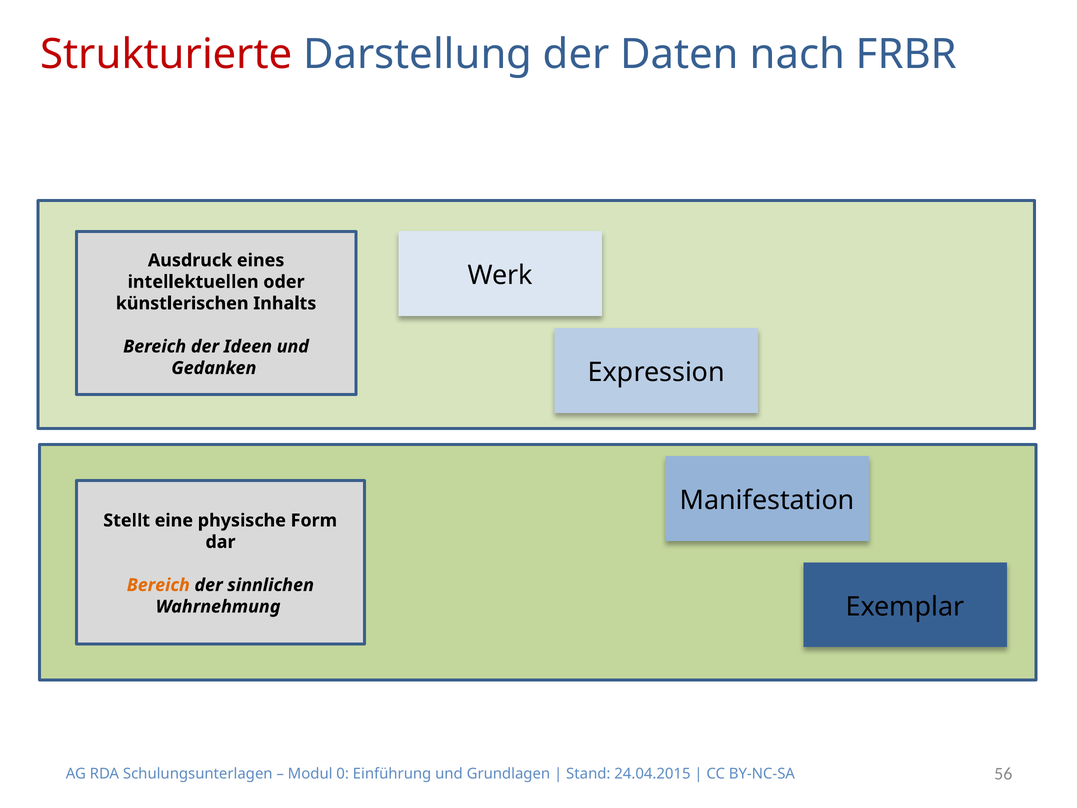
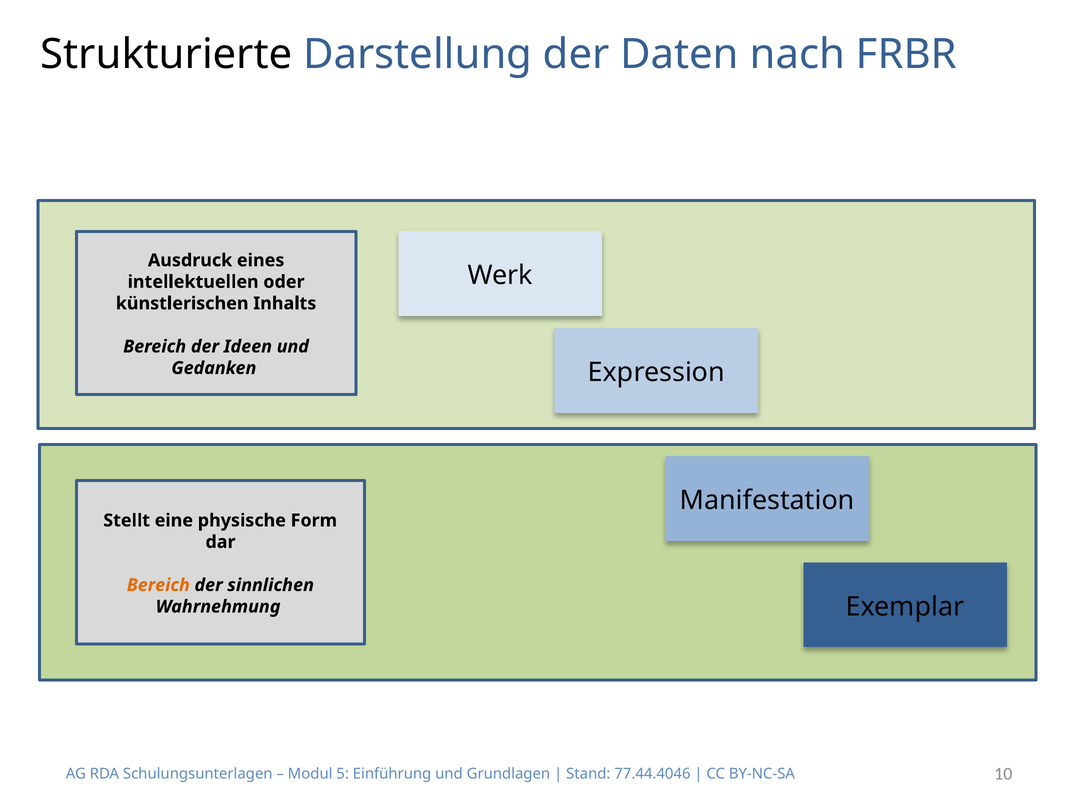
Strukturierte colour: red -> black (166, 54)
0: 0 -> 5 (343, 774)
24.04.2015: 24.04.2015 -> 77.44.4046 (652, 774)
56: 56 -> 10 (1003, 774)
